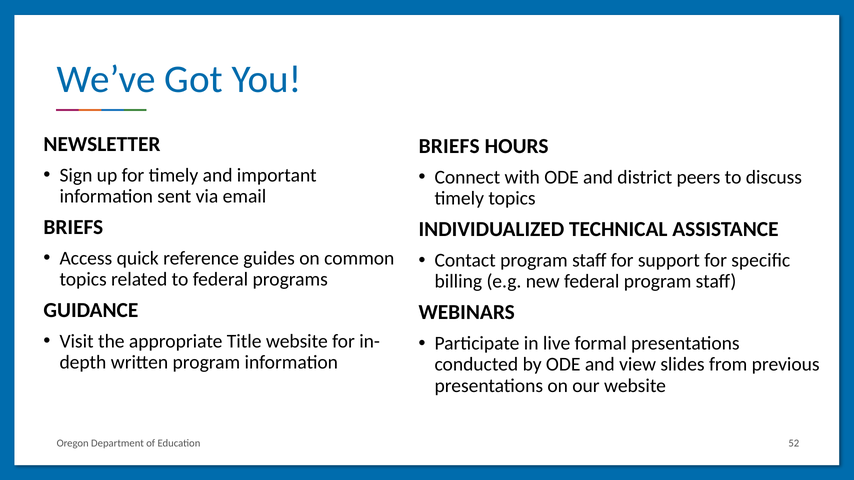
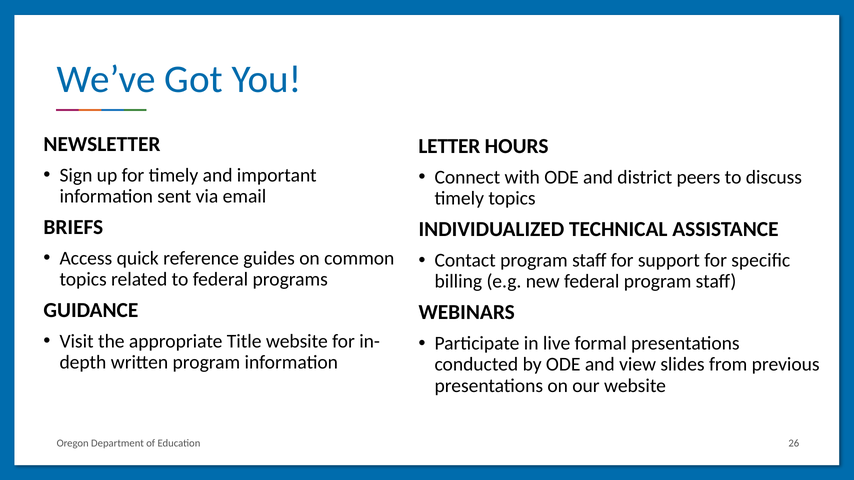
BRIEFS: BRIEFS -> LETTER (449, 146)
52: 52 -> 26 (794, 443)
